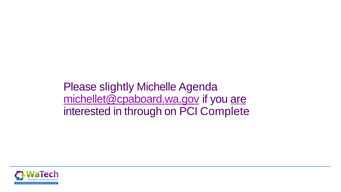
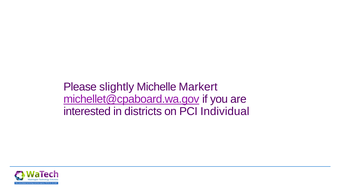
Agenda: Agenda -> Markert (198, 87)
are underline: present -> none (238, 99)
through: through -> districts (143, 111)
Complete: Complete -> Individual (225, 111)
